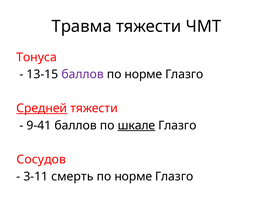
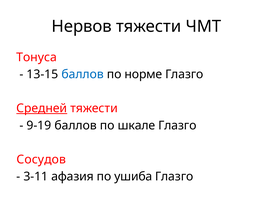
Травма: Травма -> Нервов (82, 26)
баллов colour: purple -> blue (83, 74)
9-41: 9-41 -> 9-19 (39, 125)
шкале underline: present -> none (136, 125)
смерть: смерть -> афазия (72, 176)
норме: норме -> ушиба (133, 176)
